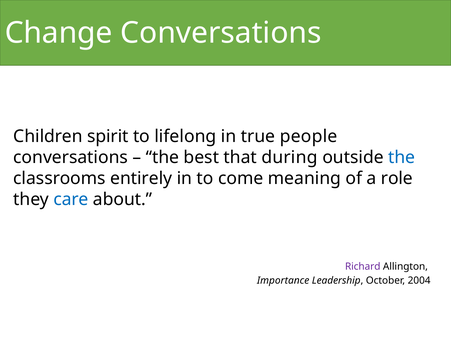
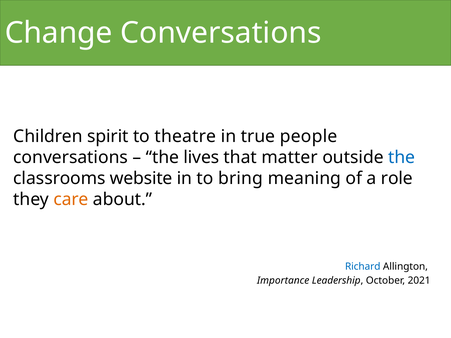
lifelong: lifelong -> theatre (185, 136)
best: best -> lives (201, 157)
during: during -> matter (290, 157)
entirely: entirely -> website (141, 178)
come: come -> bring (241, 178)
care colour: blue -> orange (71, 200)
Richard colour: purple -> blue (363, 267)
2004: 2004 -> 2021 (419, 281)
